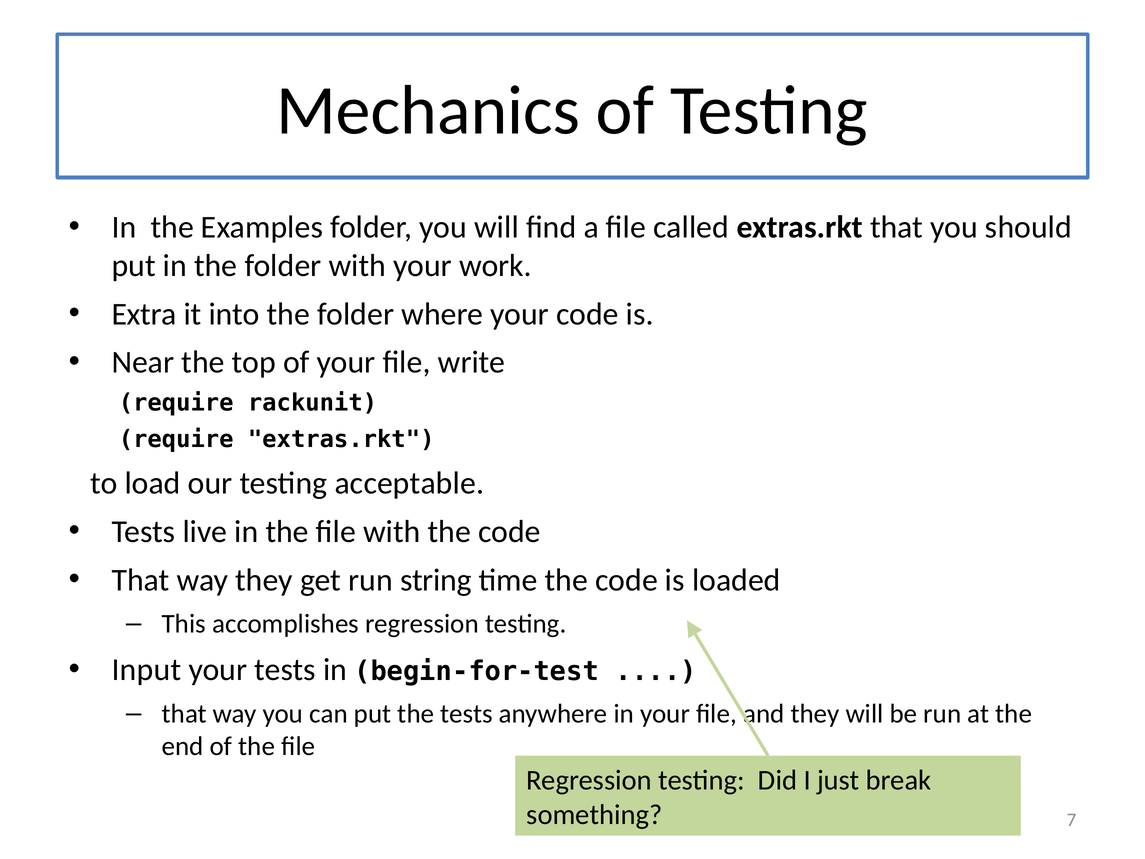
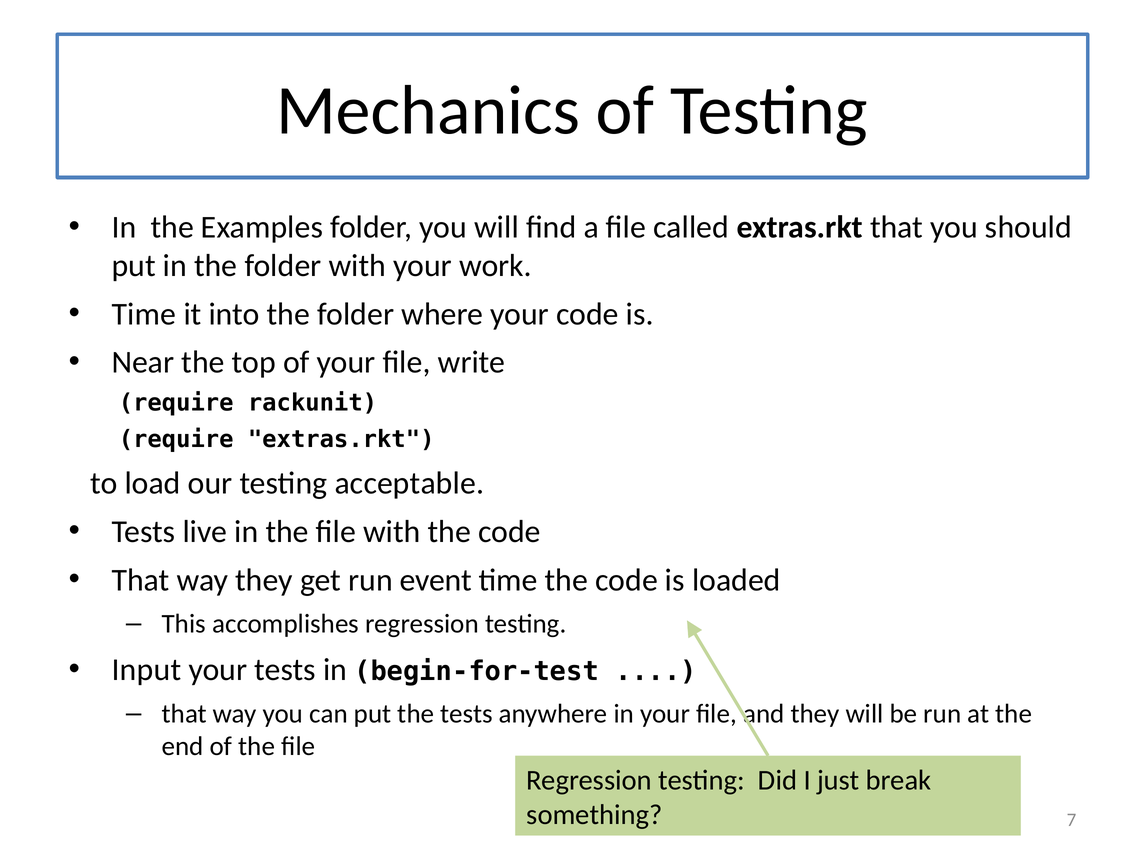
Extra: Extra -> Time (144, 314)
string: string -> event (436, 580)
